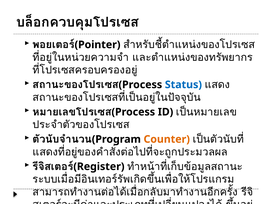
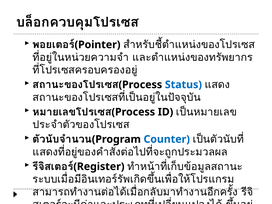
Counter colour: orange -> blue (167, 139)
